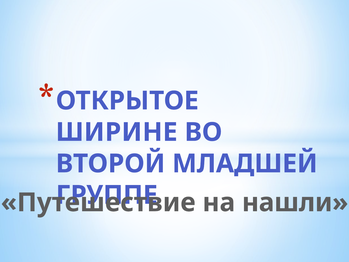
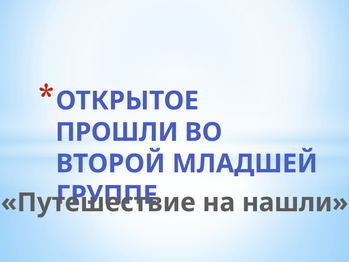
ШИРИНЕ: ШИРИНЕ -> ПРОШЛИ (117, 132)
